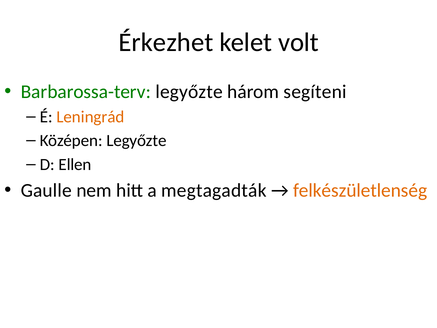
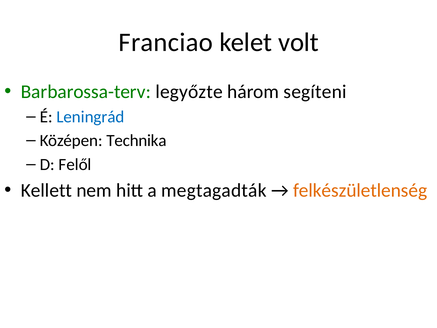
Érkezhet: Érkezhet -> Franciao (166, 42)
Leningrád colour: orange -> blue (90, 117)
Középen Legyőzte: Legyőzte -> Technika (137, 141)
Ellen: Ellen -> Felől (75, 164)
Gaulle: Gaulle -> Kellett (46, 190)
